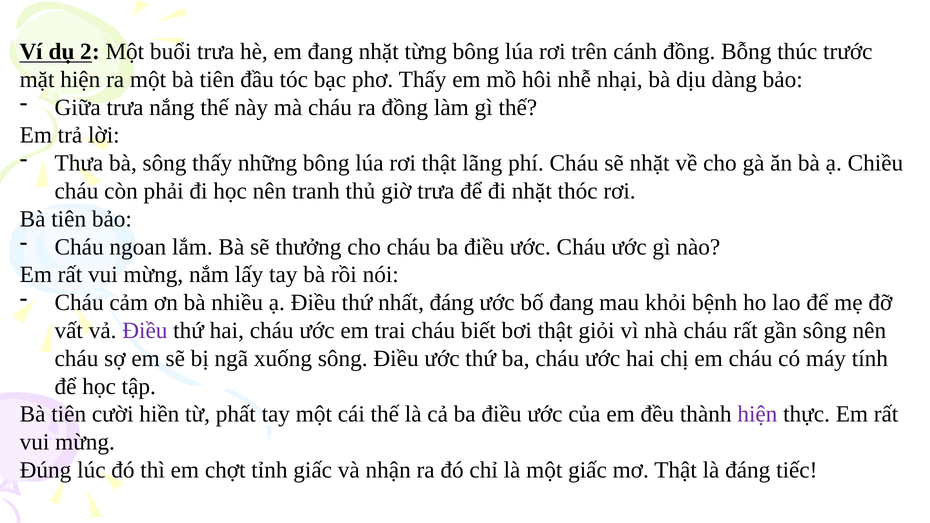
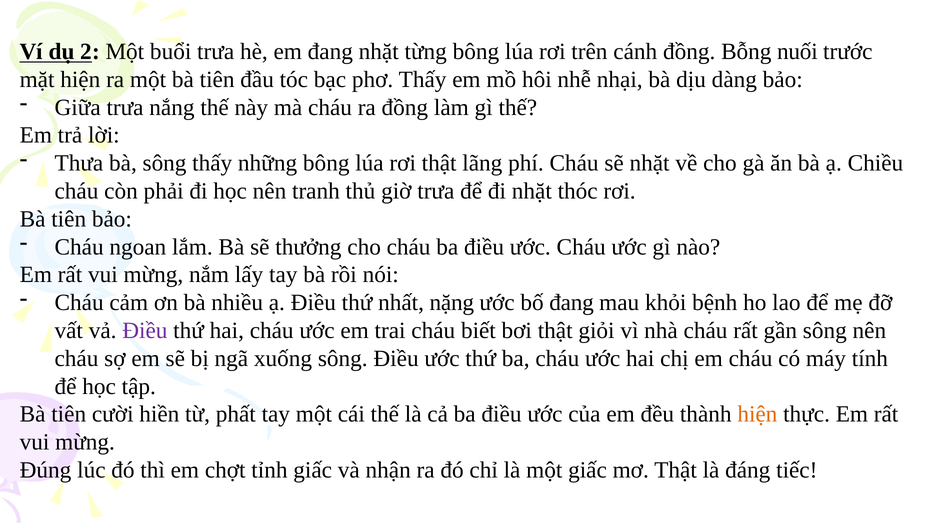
thúc: thúc -> nuối (797, 52)
nhất đáng: đáng -> nặng (452, 303)
hiện colour: purple -> orange (757, 414)
